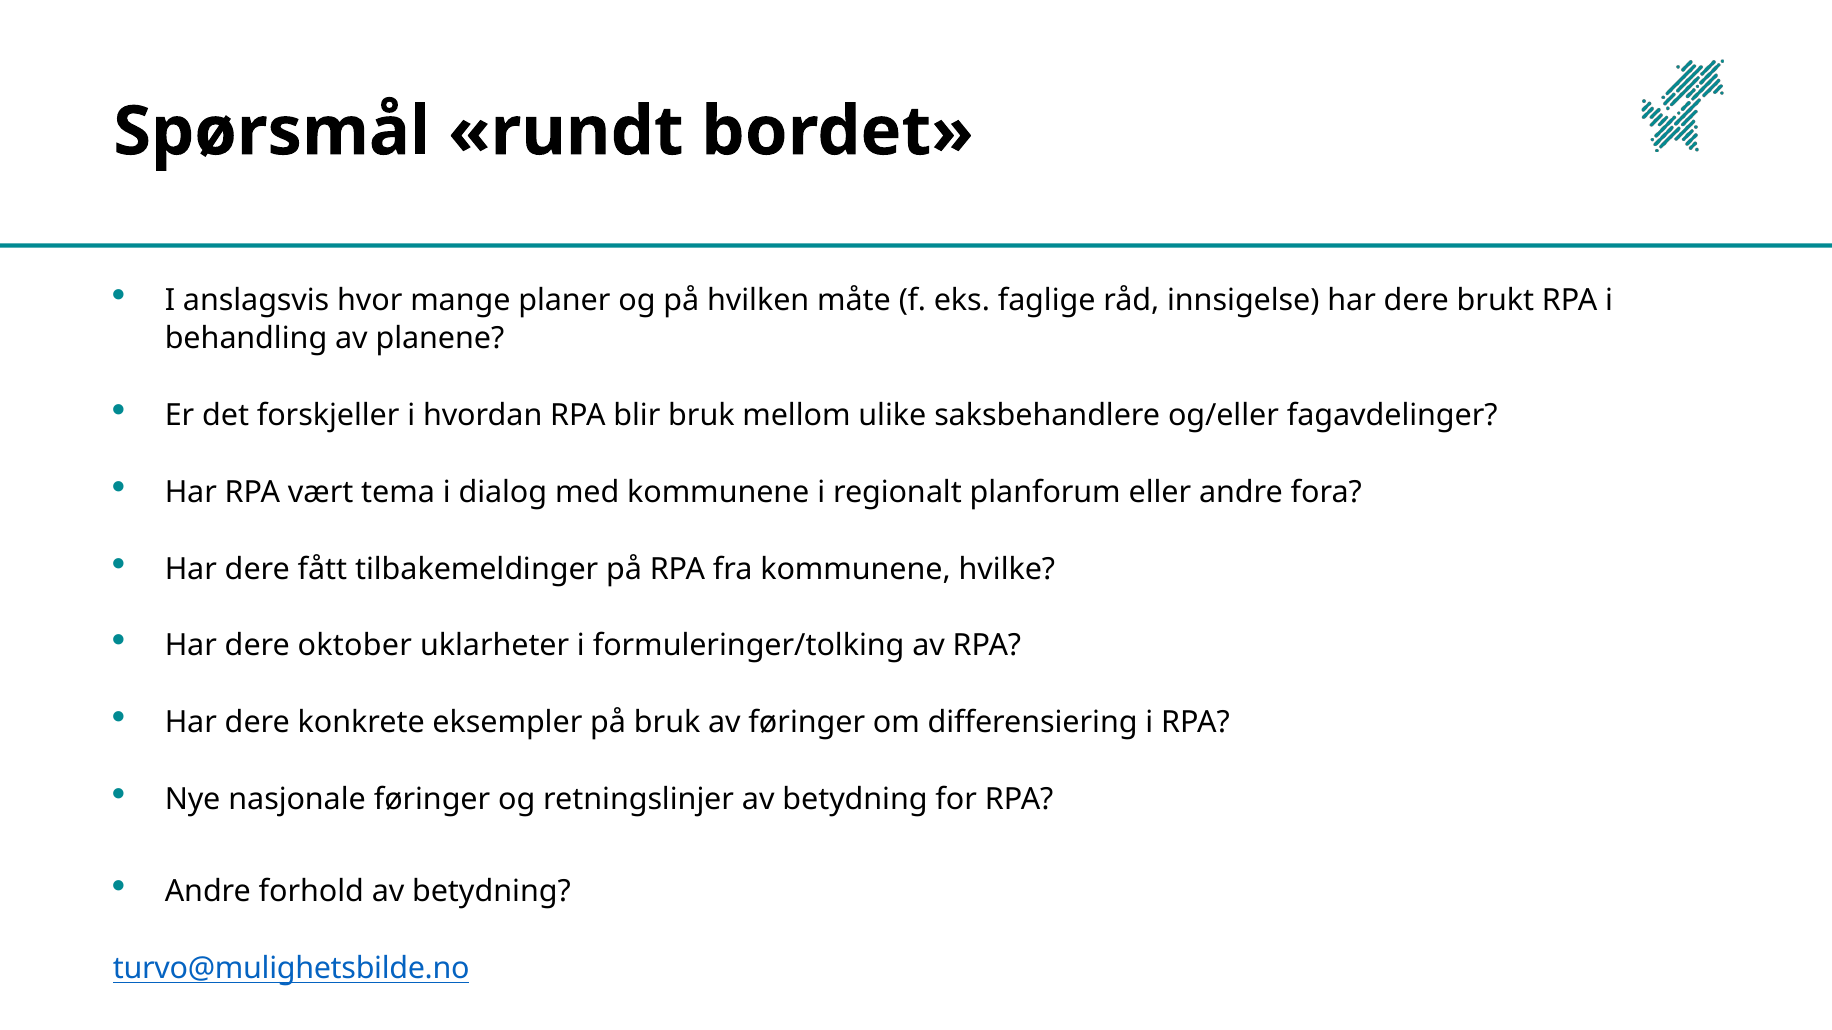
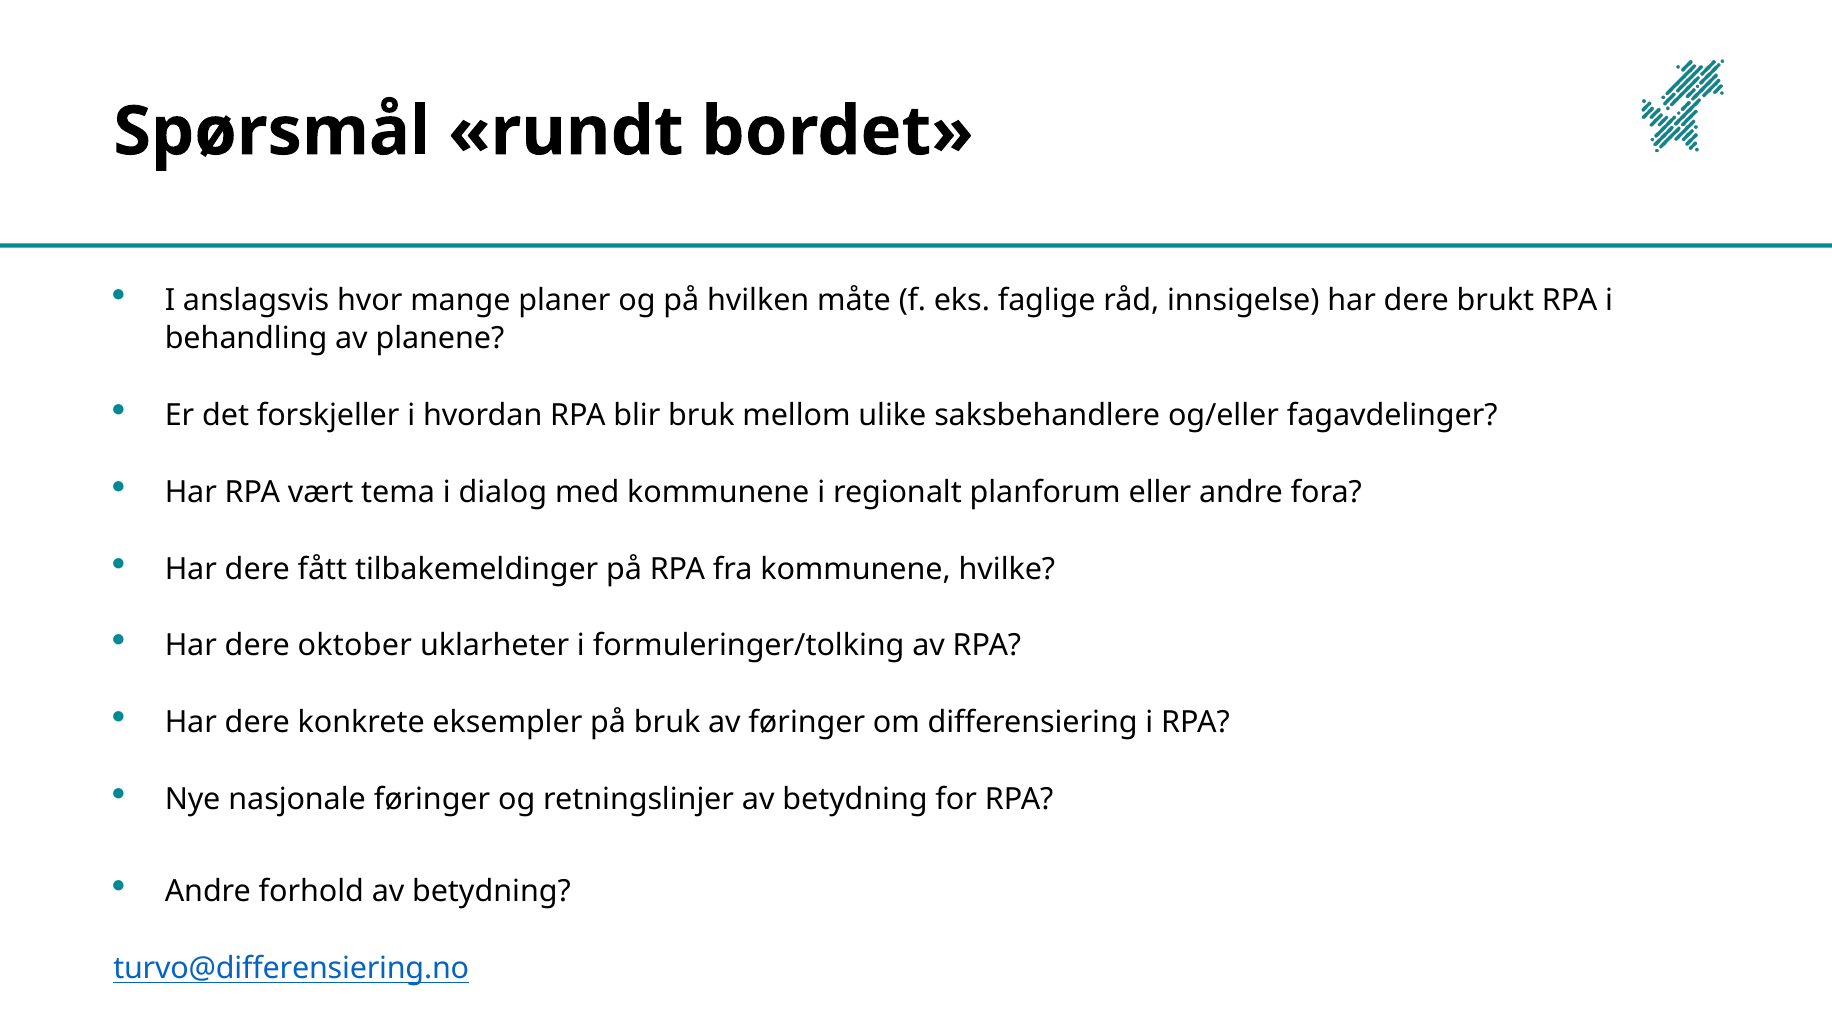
turvo@mulighetsbilde.no: turvo@mulighetsbilde.no -> turvo@differensiering.no (291, 969)
